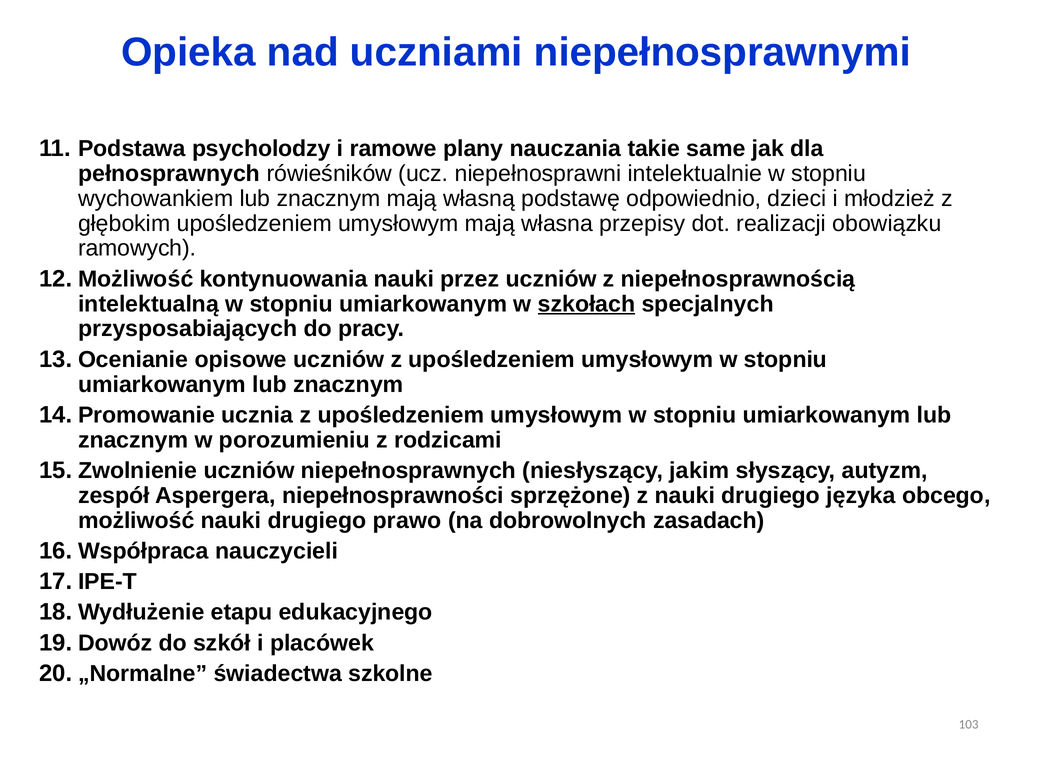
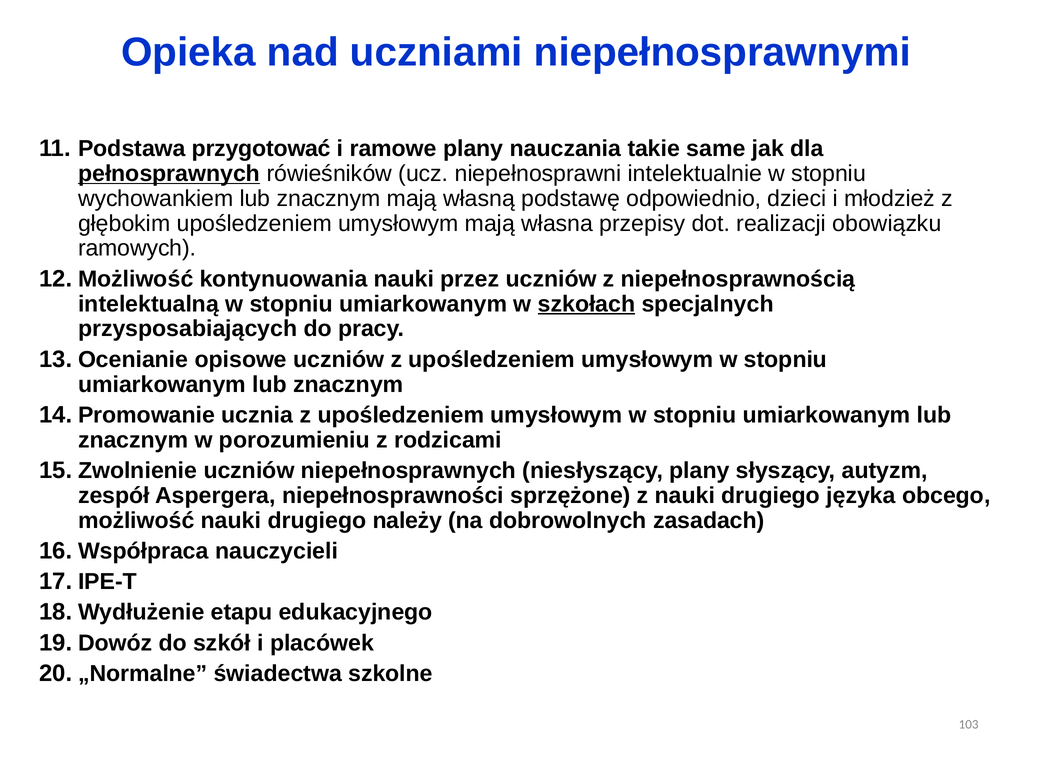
psycholodzy: psycholodzy -> przygotować (261, 149)
pełnosprawnych underline: none -> present (169, 174)
niesłyszący jakim: jakim -> plany (699, 471)
prawo: prawo -> należy (407, 521)
